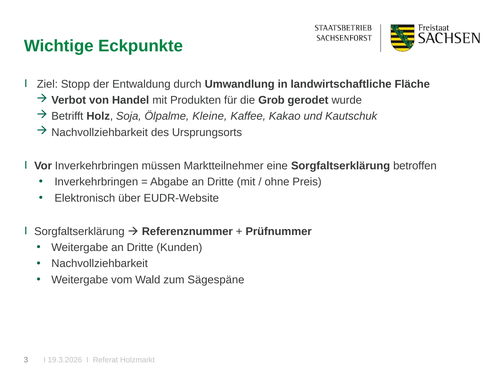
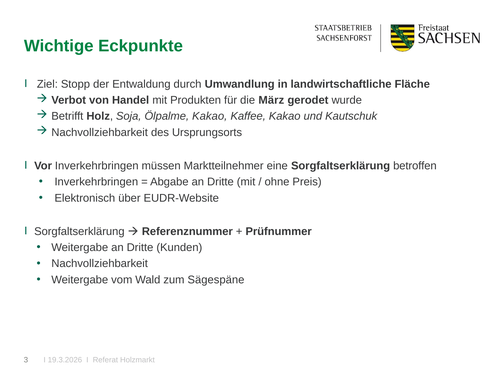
Grob: Grob -> März (271, 100)
Ölpalme Kleine: Kleine -> Kakao (210, 116)
